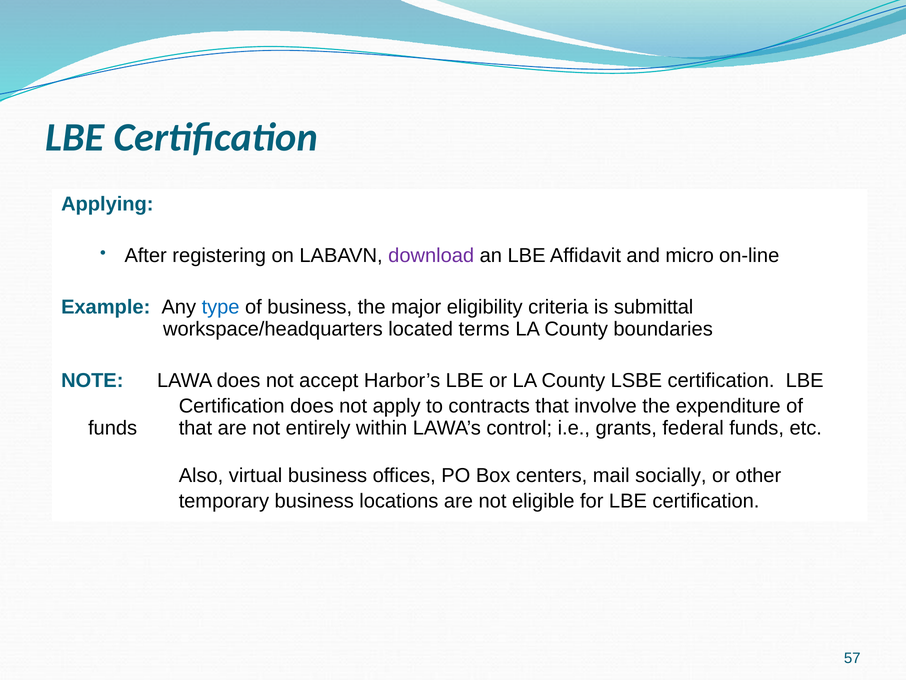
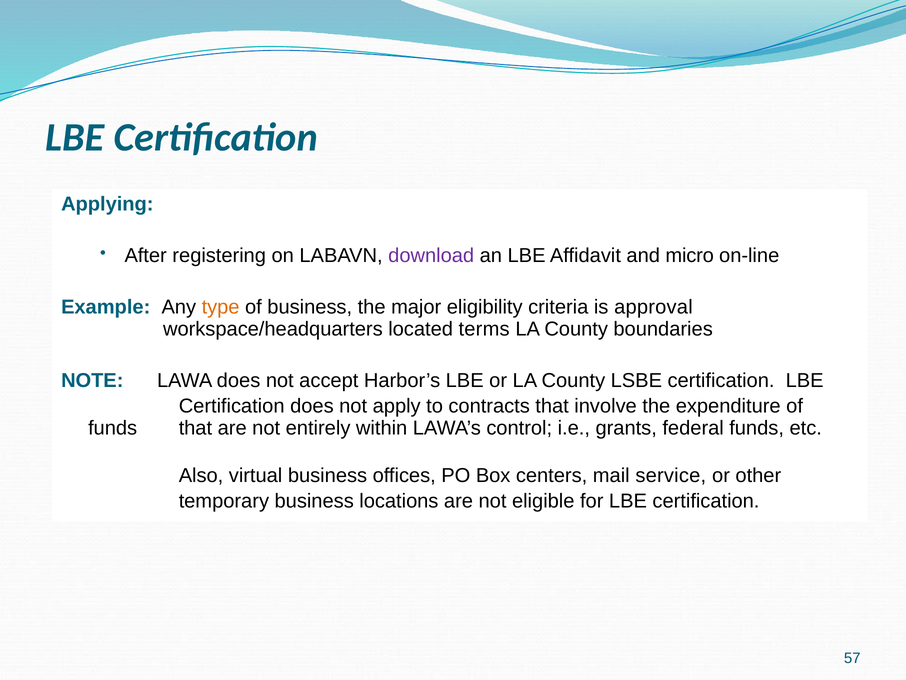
type colour: blue -> orange (221, 307)
submittal: submittal -> approval (653, 307)
socially: socially -> service (671, 475)
